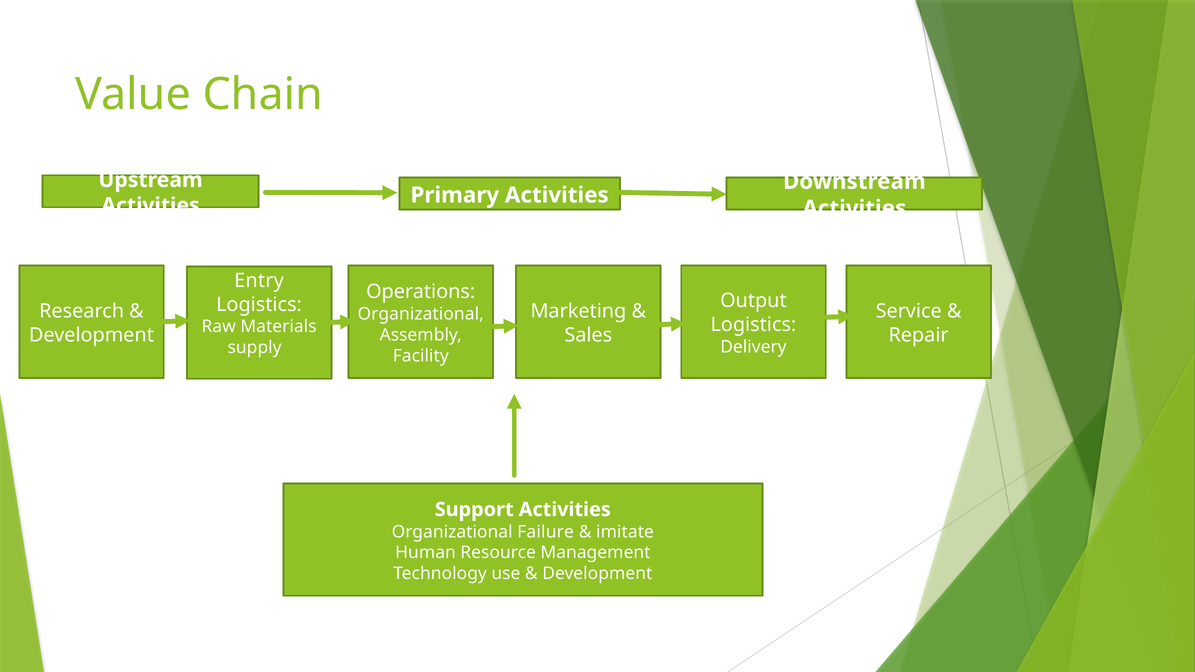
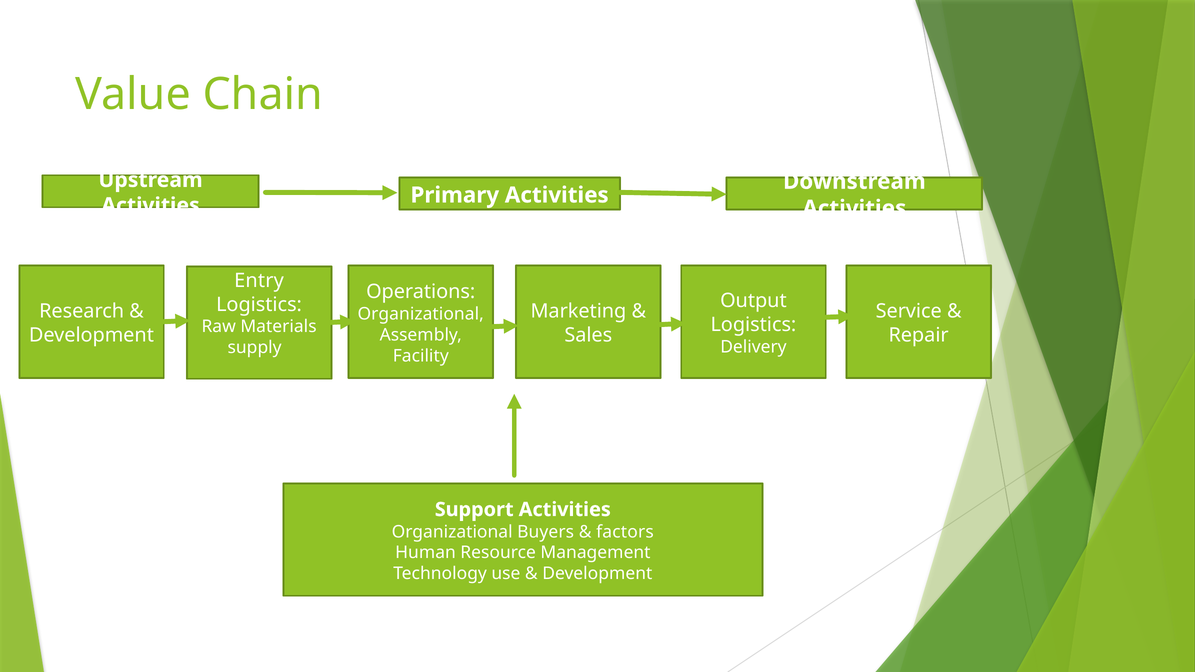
Failure: Failure -> Buyers (546, 532)
imitate: imitate -> factors (625, 532)
